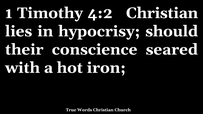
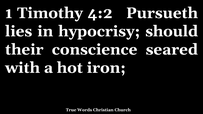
4:2 Christian: Christian -> Pursueth (162, 13)
